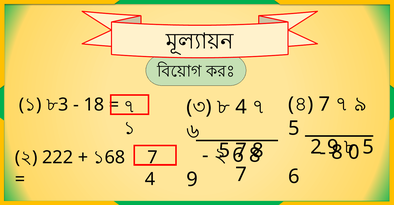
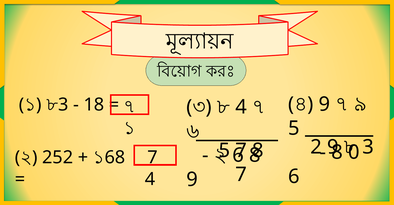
7: 7 -> 9 (324, 104)
5: 5 -> 3 (368, 147)
222: 222 -> 252 (58, 157)
